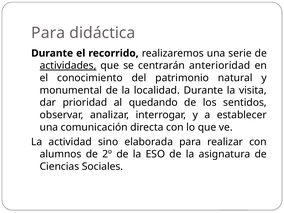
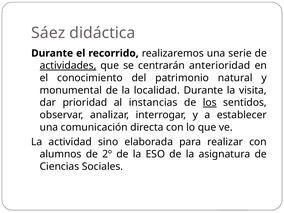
Para: Para -> Sáez (48, 33)
quedando: quedando -> instancias (153, 103)
los underline: none -> present (210, 103)
